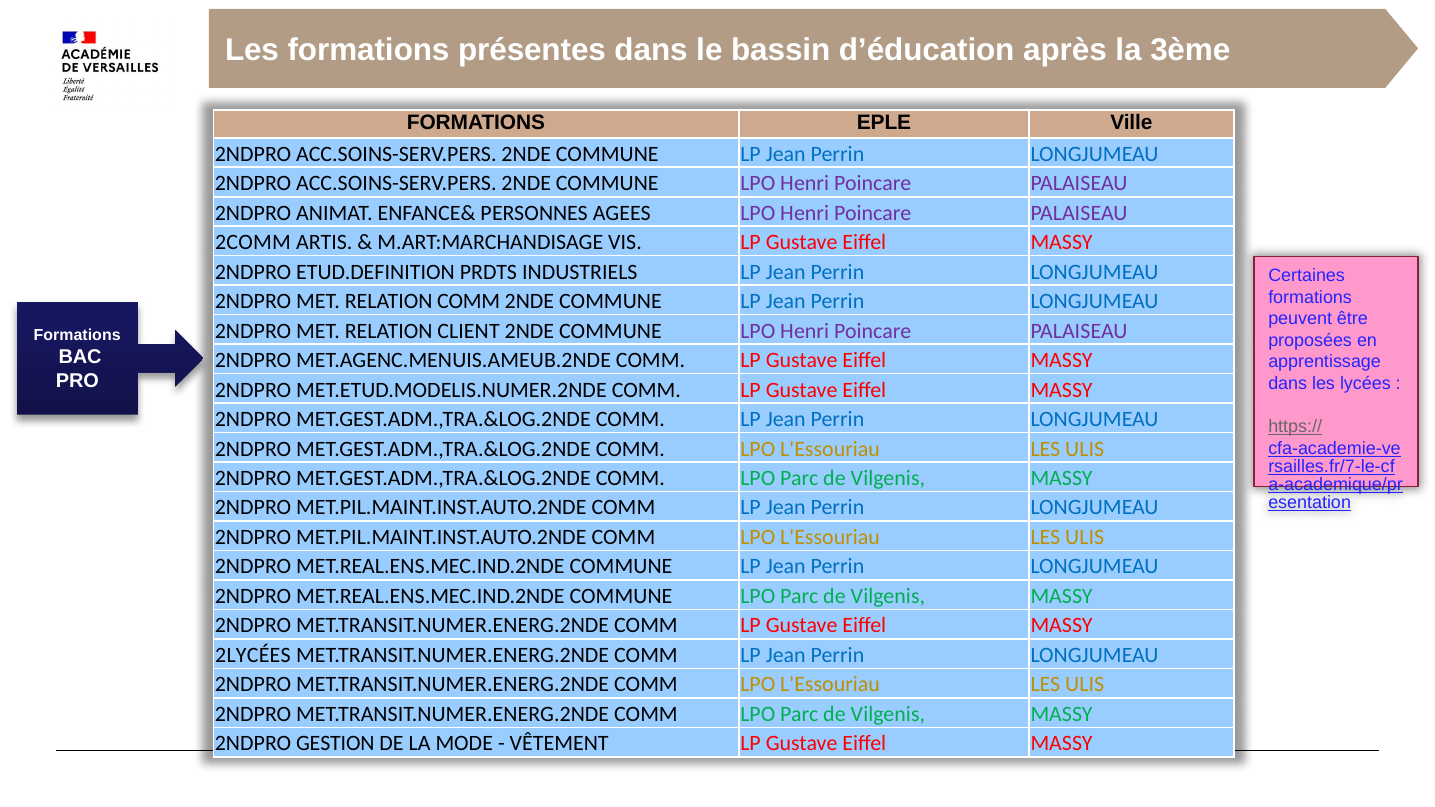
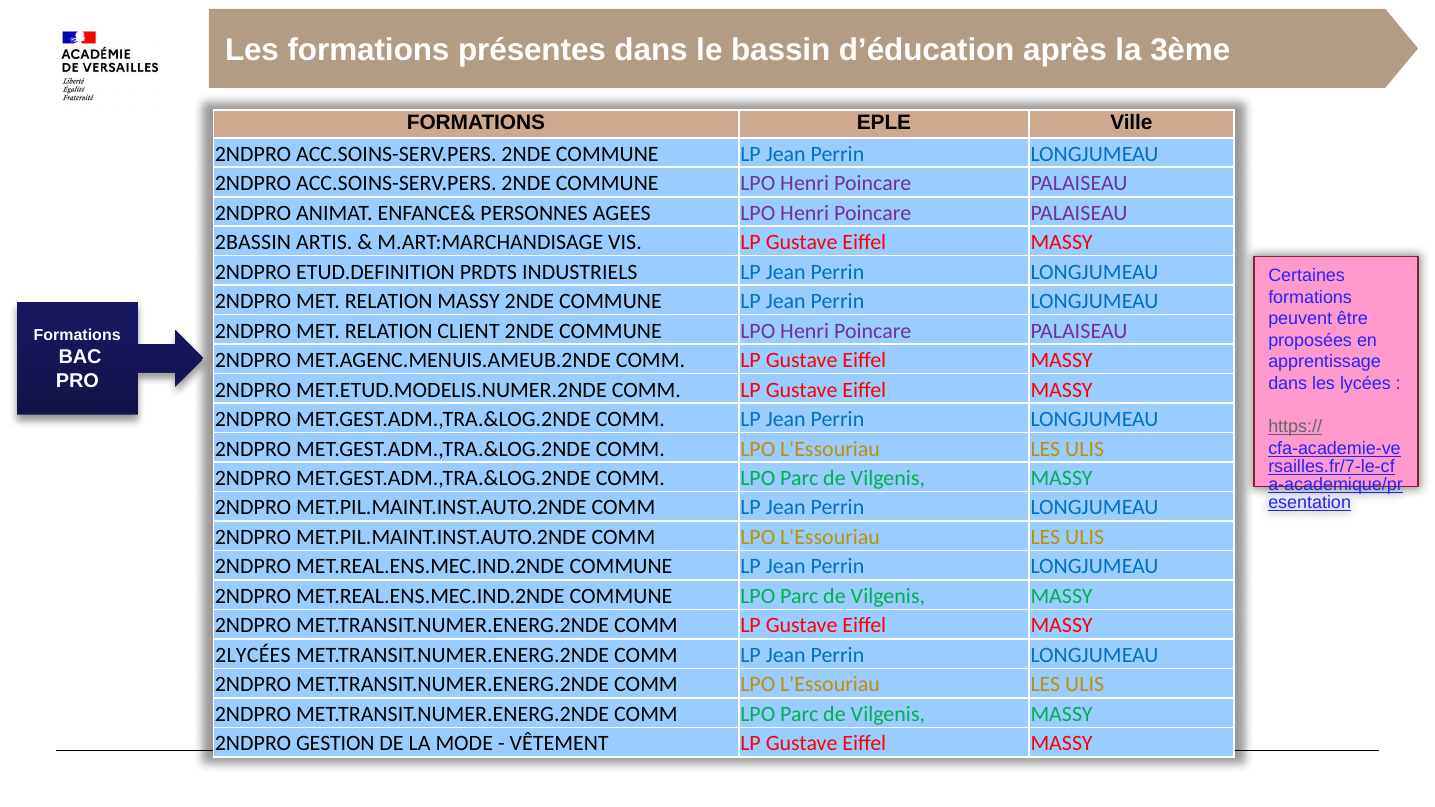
2COMM: 2COMM -> 2BASSIN (253, 242)
RELATION COMM: COMM -> MASSY (469, 301)
